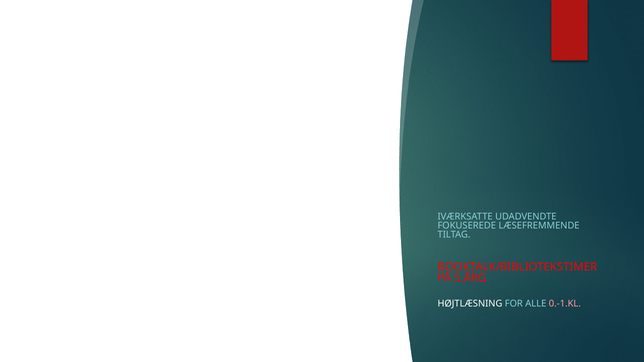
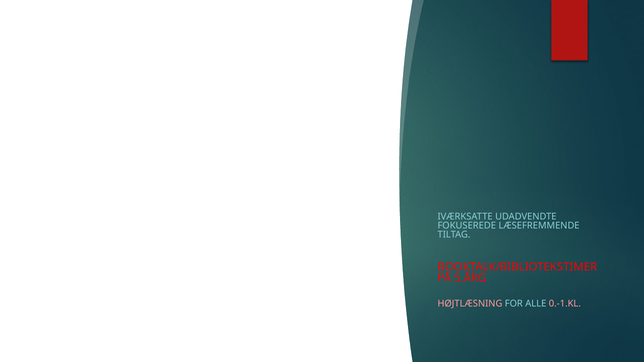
HØJTLÆSNING colour: white -> pink (470, 304)
